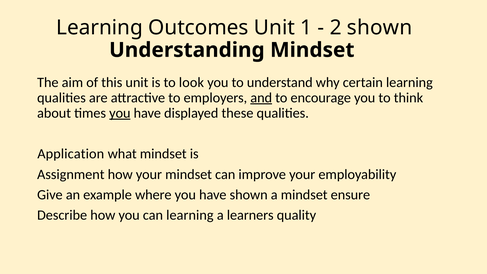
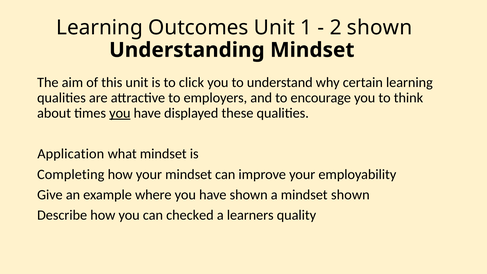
look: look -> click (191, 82)
and underline: present -> none (261, 98)
Assignment: Assignment -> Completing (71, 174)
mindset ensure: ensure -> shown (350, 195)
can learning: learning -> checked (190, 215)
